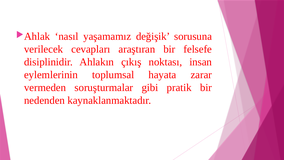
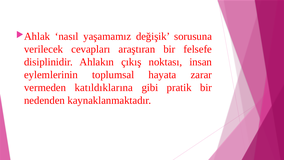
soruşturmalar: soruşturmalar -> katıldıklarına (104, 87)
